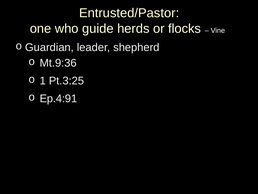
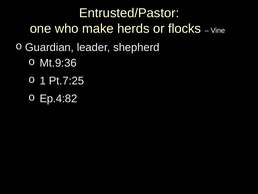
guide: guide -> make (98, 28)
Pt.3:25: Pt.3:25 -> Pt.7:25 (66, 81)
Ep.4:91: Ep.4:91 -> Ep.4:82 (58, 98)
